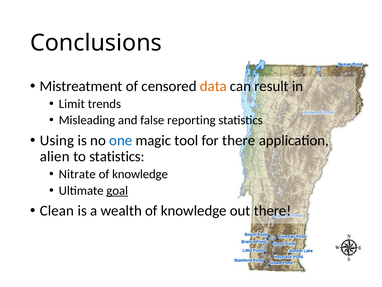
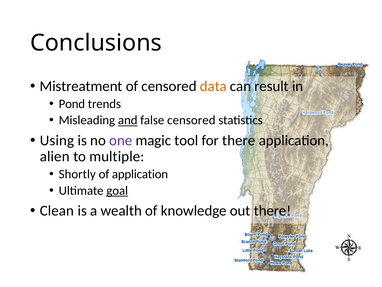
Limit: Limit -> Pond (72, 104)
and underline: none -> present (128, 120)
false reporting: reporting -> censored (191, 120)
one colour: blue -> purple (121, 140)
to statistics: statistics -> multiple (117, 156)
Nitrate: Nitrate -> Shortly (77, 174)
knowledge: knowledge -> application (140, 174)
